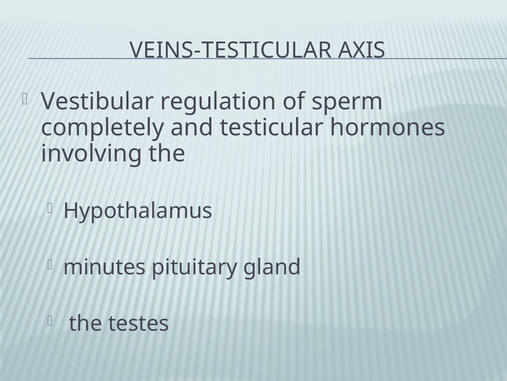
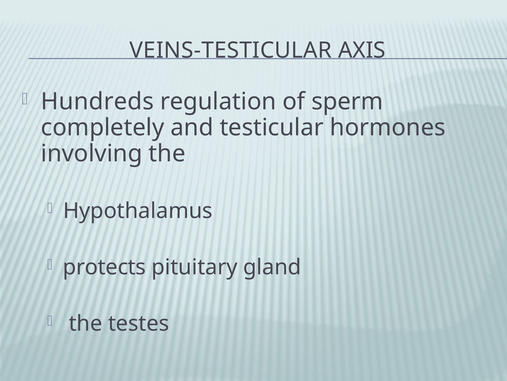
Vestibular: Vestibular -> Hundreds (97, 101)
minutes: minutes -> protects (105, 267)
